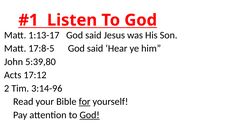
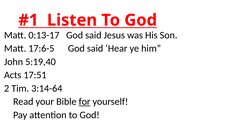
1:13-17: 1:13-17 -> 0:13-17 (44, 35)
17:8-5: 17:8-5 -> 17:6-5 (41, 48)
5:39,80: 5:39,80 -> 5:19,40 (40, 62)
17:12: 17:12 -> 17:51 (35, 75)
3:14-96: 3:14-96 -> 3:14-64 (47, 88)
God underline: present -> none (90, 115)
